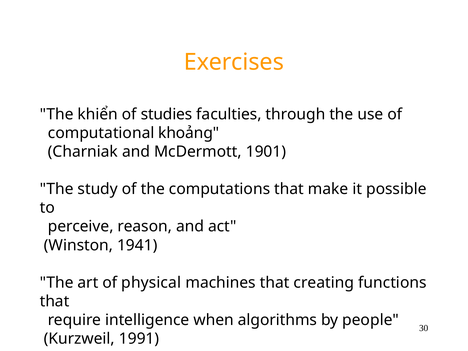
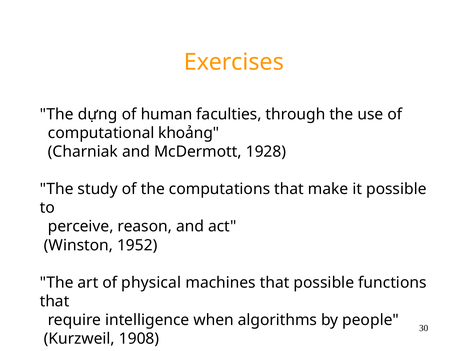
khiển: khiển -> dựng (98, 114)
studies: studies -> human (167, 114)
1901: 1901 -> 1928 (266, 152)
1941: 1941 -> 1952 (137, 245)
that creating: creating -> possible (324, 283)
1991: 1991 -> 1908 (139, 339)
